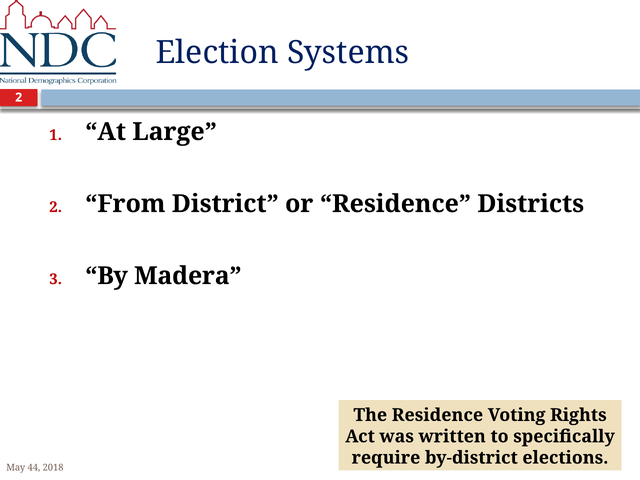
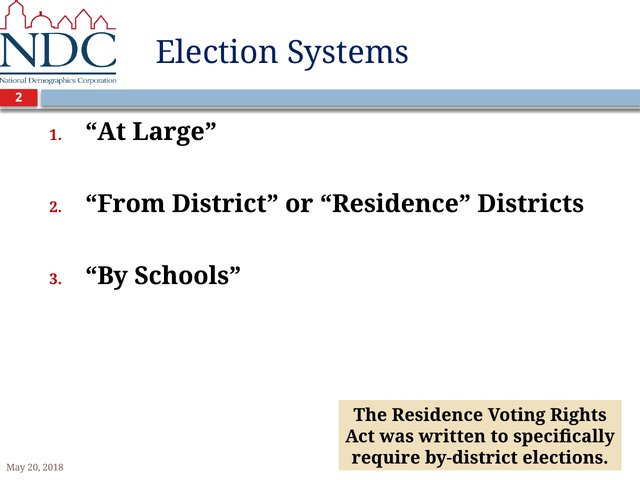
Madera: Madera -> Schools (188, 276)
44: 44 -> 20 (34, 468)
